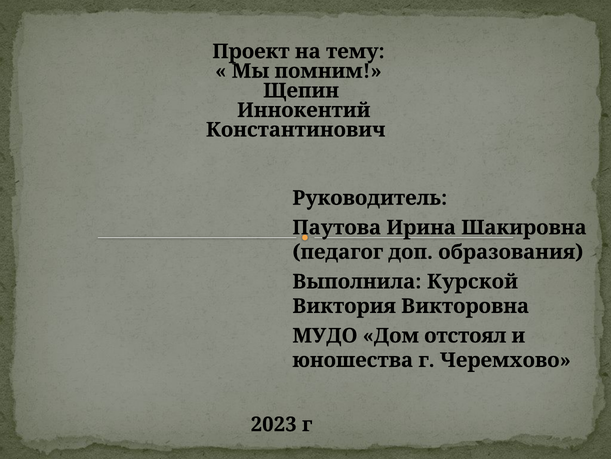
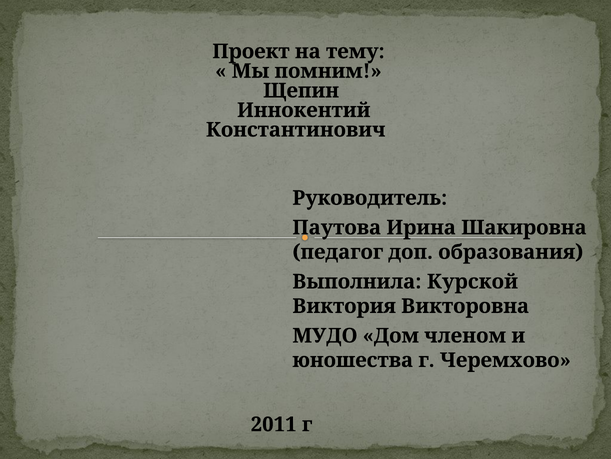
отстоял: отстоял -> членом (465, 335)
2023: 2023 -> 2011 (274, 424)
